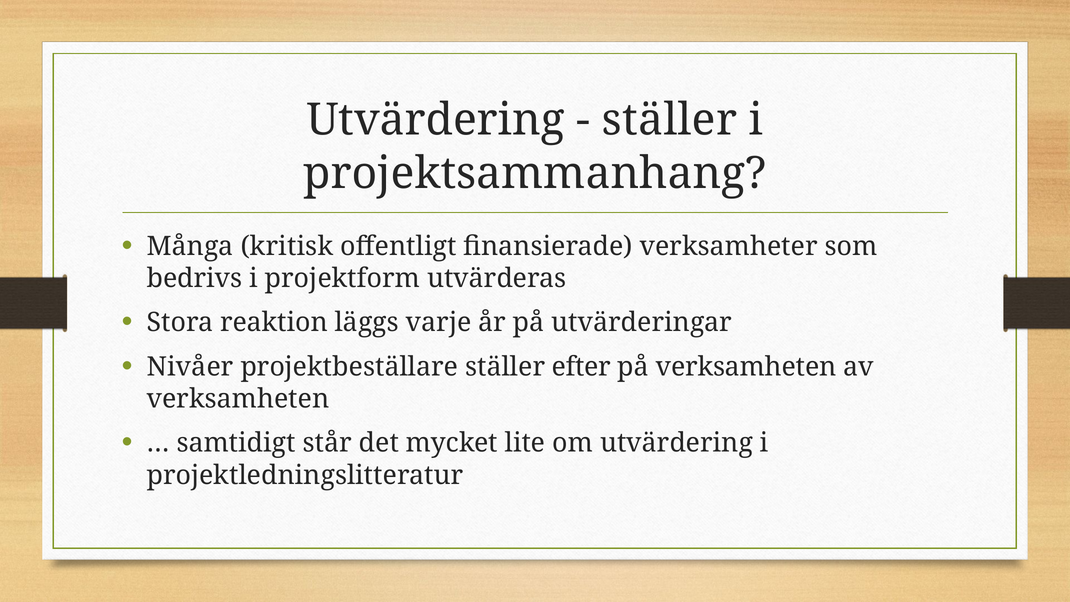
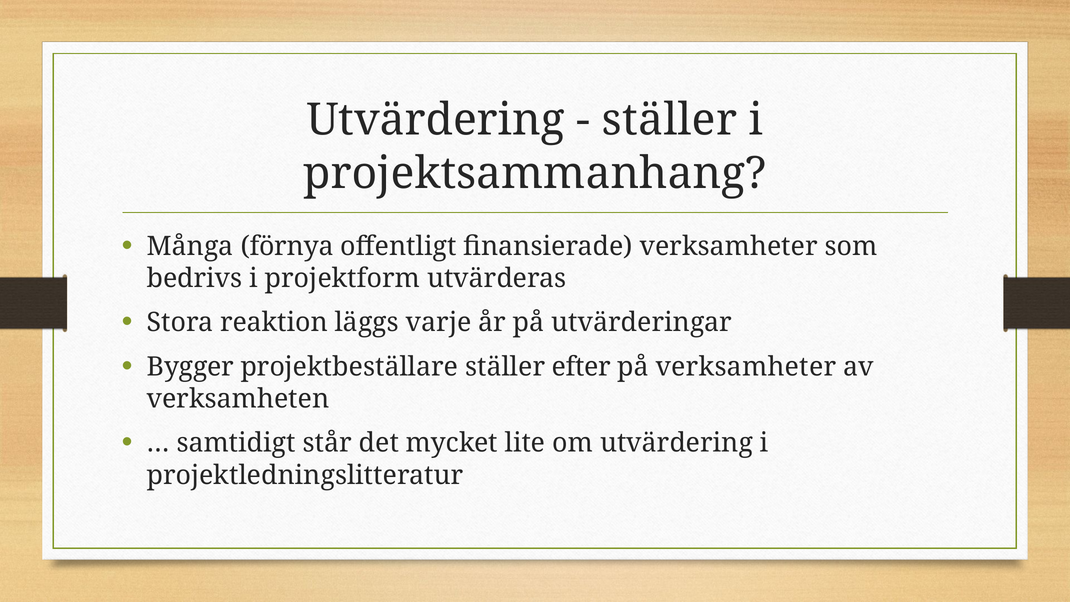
kritisk: kritisk -> förnya (287, 246)
Nivåer: Nivåer -> Bygger (190, 367)
på verksamheten: verksamheten -> verksamheter (746, 367)
